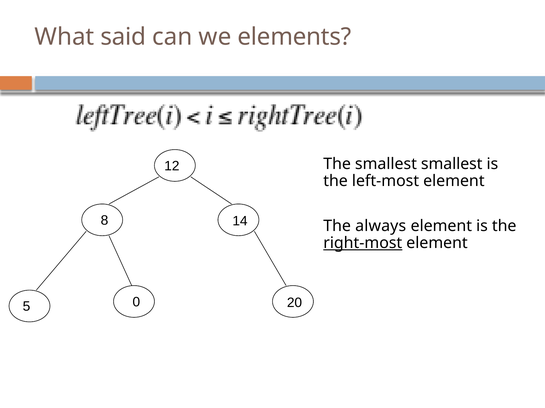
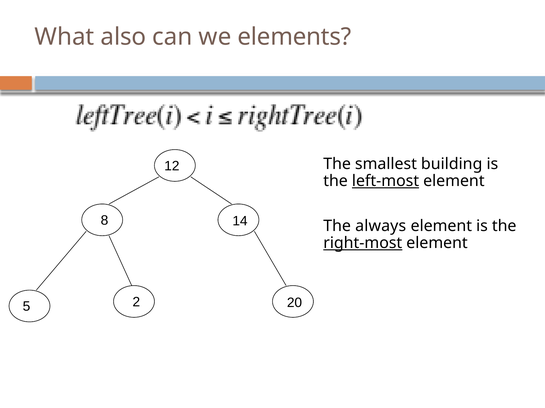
said: said -> also (123, 37)
smallest smallest: smallest -> building (452, 164)
left-most underline: none -> present (385, 181)
0: 0 -> 2 (136, 302)
